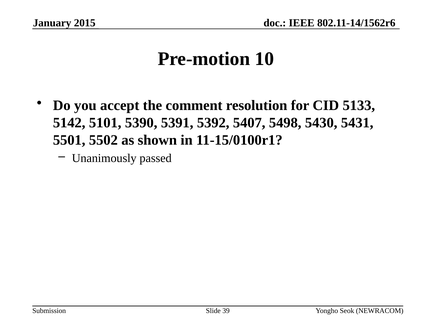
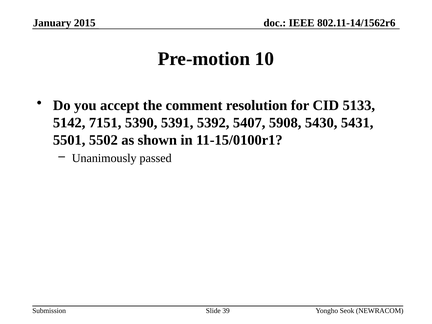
5101: 5101 -> 7151 (105, 123)
5498: 5498 -> 5908 (285, 123)
